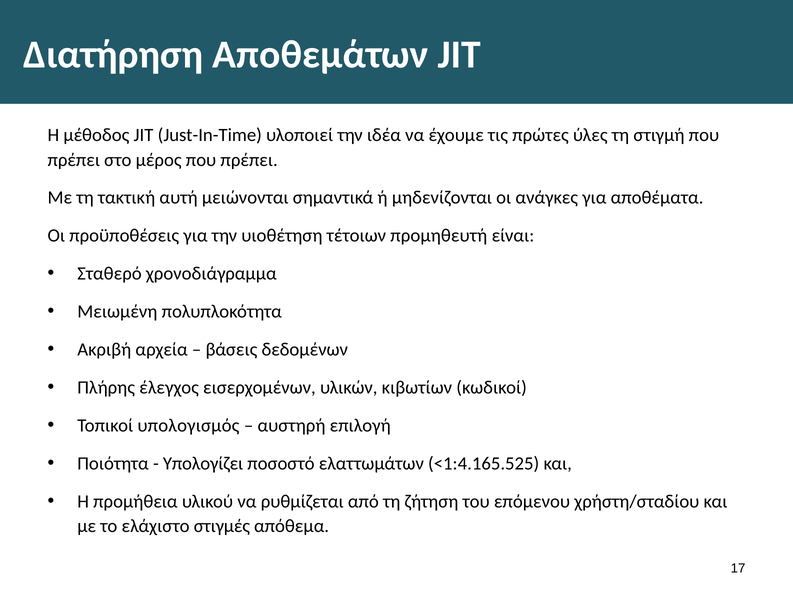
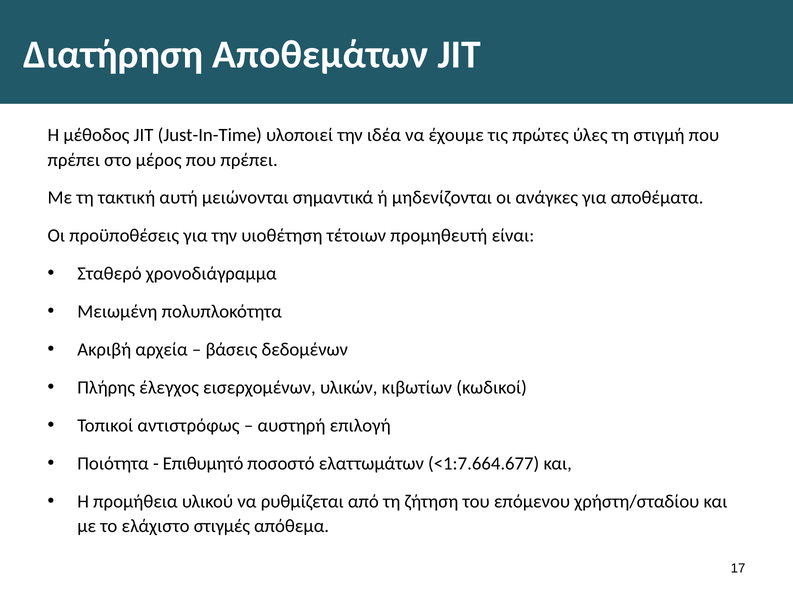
υπολογισμός: υπολογισμός -> αντιστρόφως (188, 425)
Υπολογίζει: Υπολογίζει -> Επιθυμητό (203, 463)
<1:4.165.525: <1:4.165.525 -> <1:7.664.677 (484, 463)
